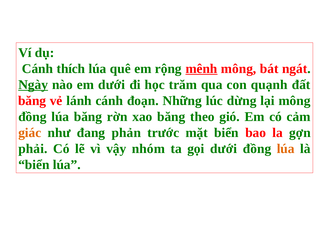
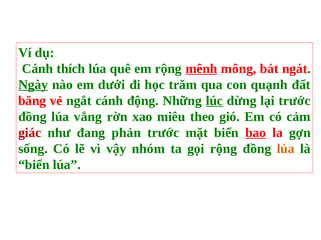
lánh: lánh -> ngắt (79, 101)
đoạn: đoạn -> động (143, 101)
lúc underline: none -> present (214, 101)
lại mông: mông -> trước (295, 101)
lúa băng: băng -> vắng (88, 117)
xao băng: băng -> miêu (171, 117)
giác colour: orange -> red (30, 133)
bao underline: none -> present (256, 133)
phải: phải -> sống (33, 149)
gọi dưới: dưới -> rộng (224, 149)
